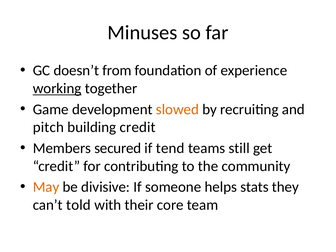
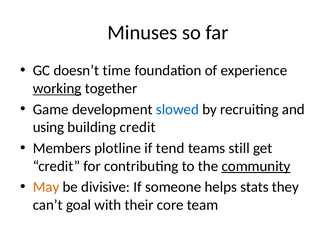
from: from -> time (117, 70)
slowed colour: orange -> blue (177, 109)
pitch: pitch -> using (48, 127)
secured: secured -> plotline (118, 148)
community underline: none -> present (256, 166)
told: told -> goal (79, 205)
